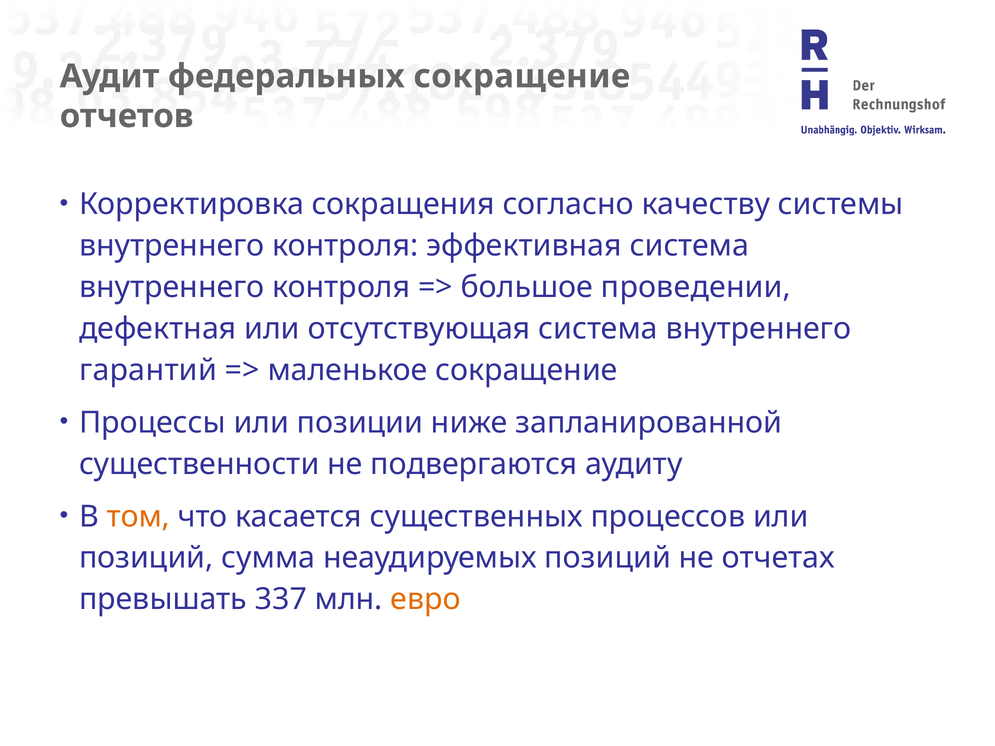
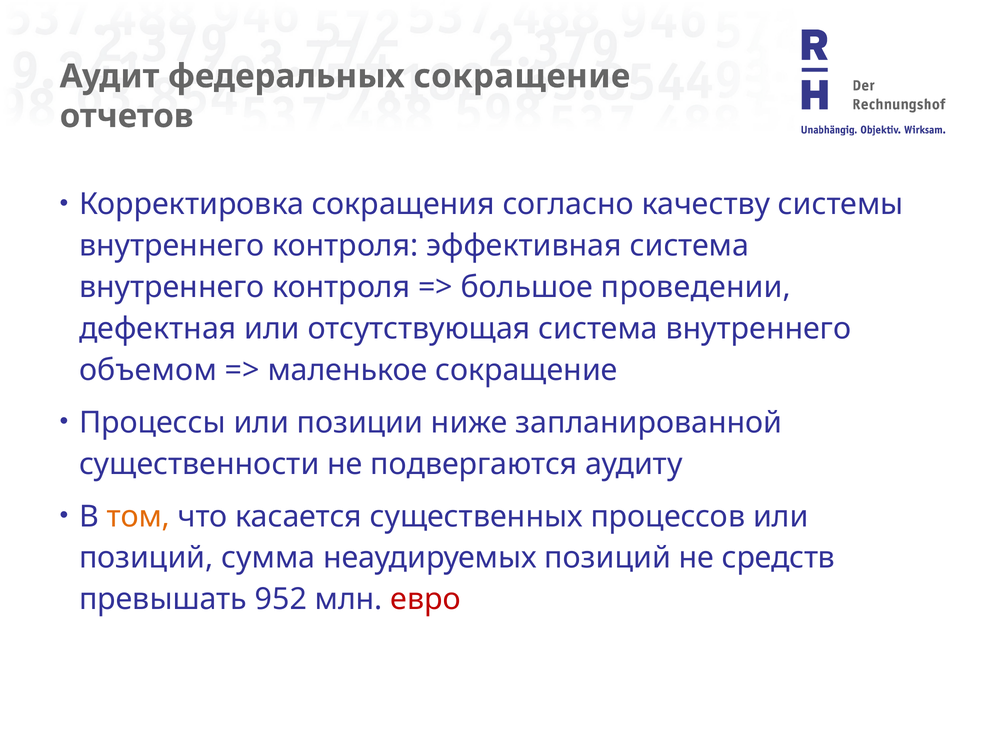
гарантий: гарантий -> объемом (148, 370)
отчетах: отчетах -> средств (778, 558)
337: 337 -> 952 (281, 600)
евро colour: orange -> red (426, 600)
